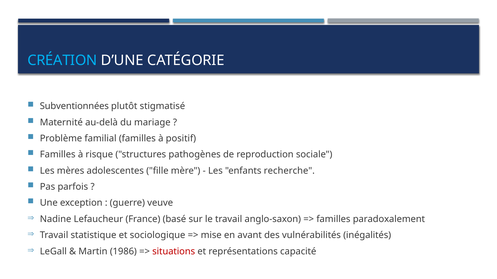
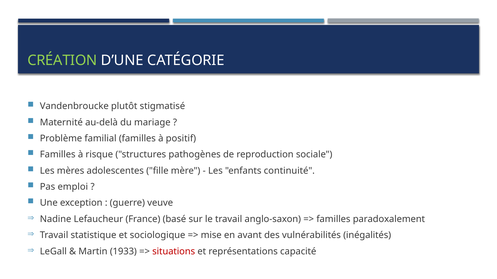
CRÉATION colour: light blue -> light green (62, 60)
Subventionnées: Subventionnées -> Vandenbroucke (74, 106)
recherche: recherche -> continuité (289, 171)
parfois: parfois -> emploi (73, 187)
1986: 1986 -> 1933 (123, 252)
